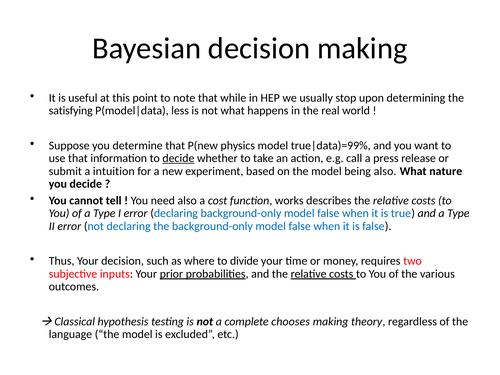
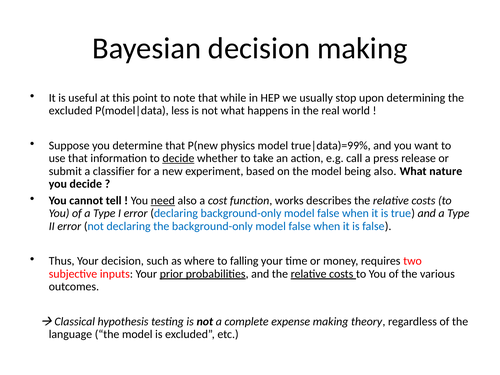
satisfying: satisfying -> excluded (71, 111)
intuition: intuition -> classifier (114, 171)
need underline: none -> present (163, 201)
divide: divide -> falling (244, 261)
chooses: chooses -> expense (291, 321)
